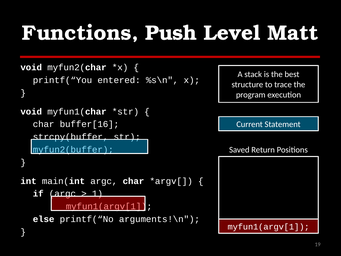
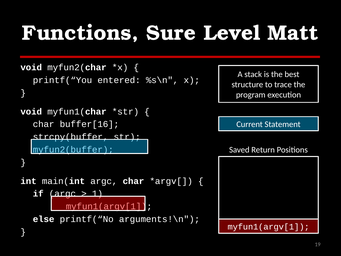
Push: Push -> Sure (171, 33)
